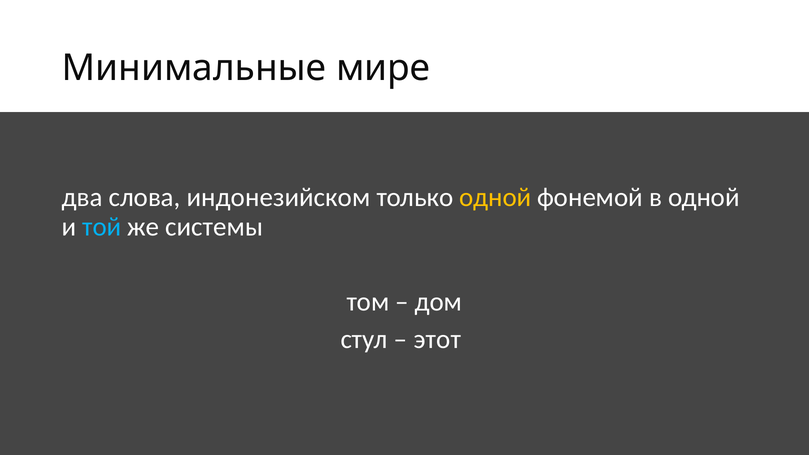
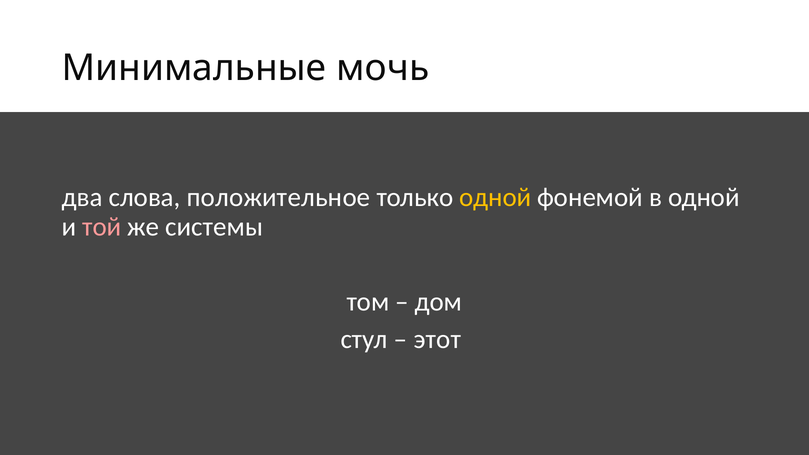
мире: мире -> мочь (383, 68)
индонезийском: индонезийском -> положительное (278, 198)
той colour: light blue -> pink (102, 227)
